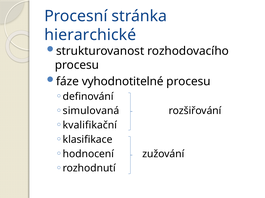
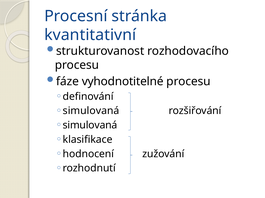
hierarchické: hierarchické -> kvantitativní (90, 35)
kvalifikační: kvalifikační -> simulovaná (90, 126)
